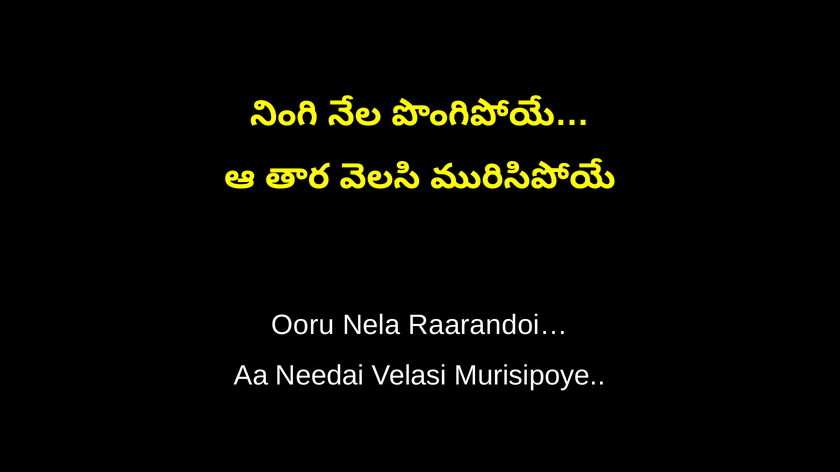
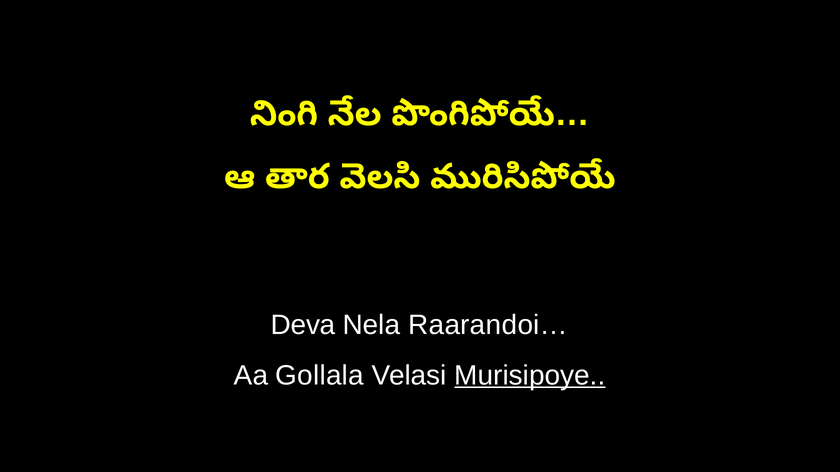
Ooru: Ooru -> Deva (303, 325)
Needai: Needai -> Gollala (320, 376)
Murisipoye underline: none -> present (530, 376)
